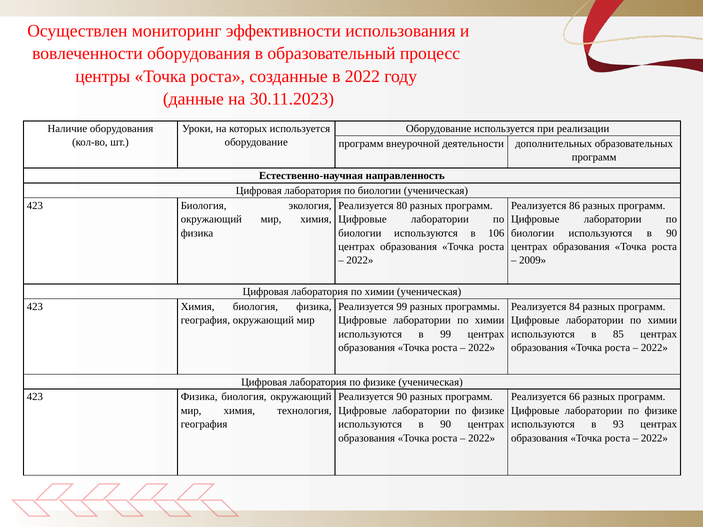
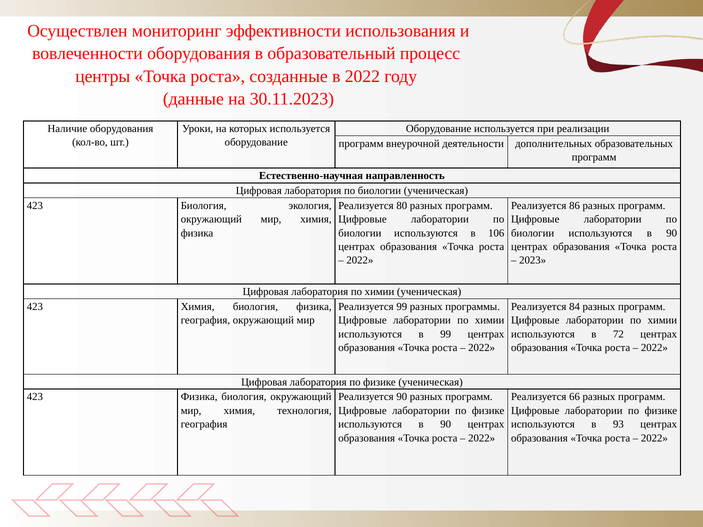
2009: 2009 -> 2023 (533, 261)
85: 85 -> 72 (618, 334)
